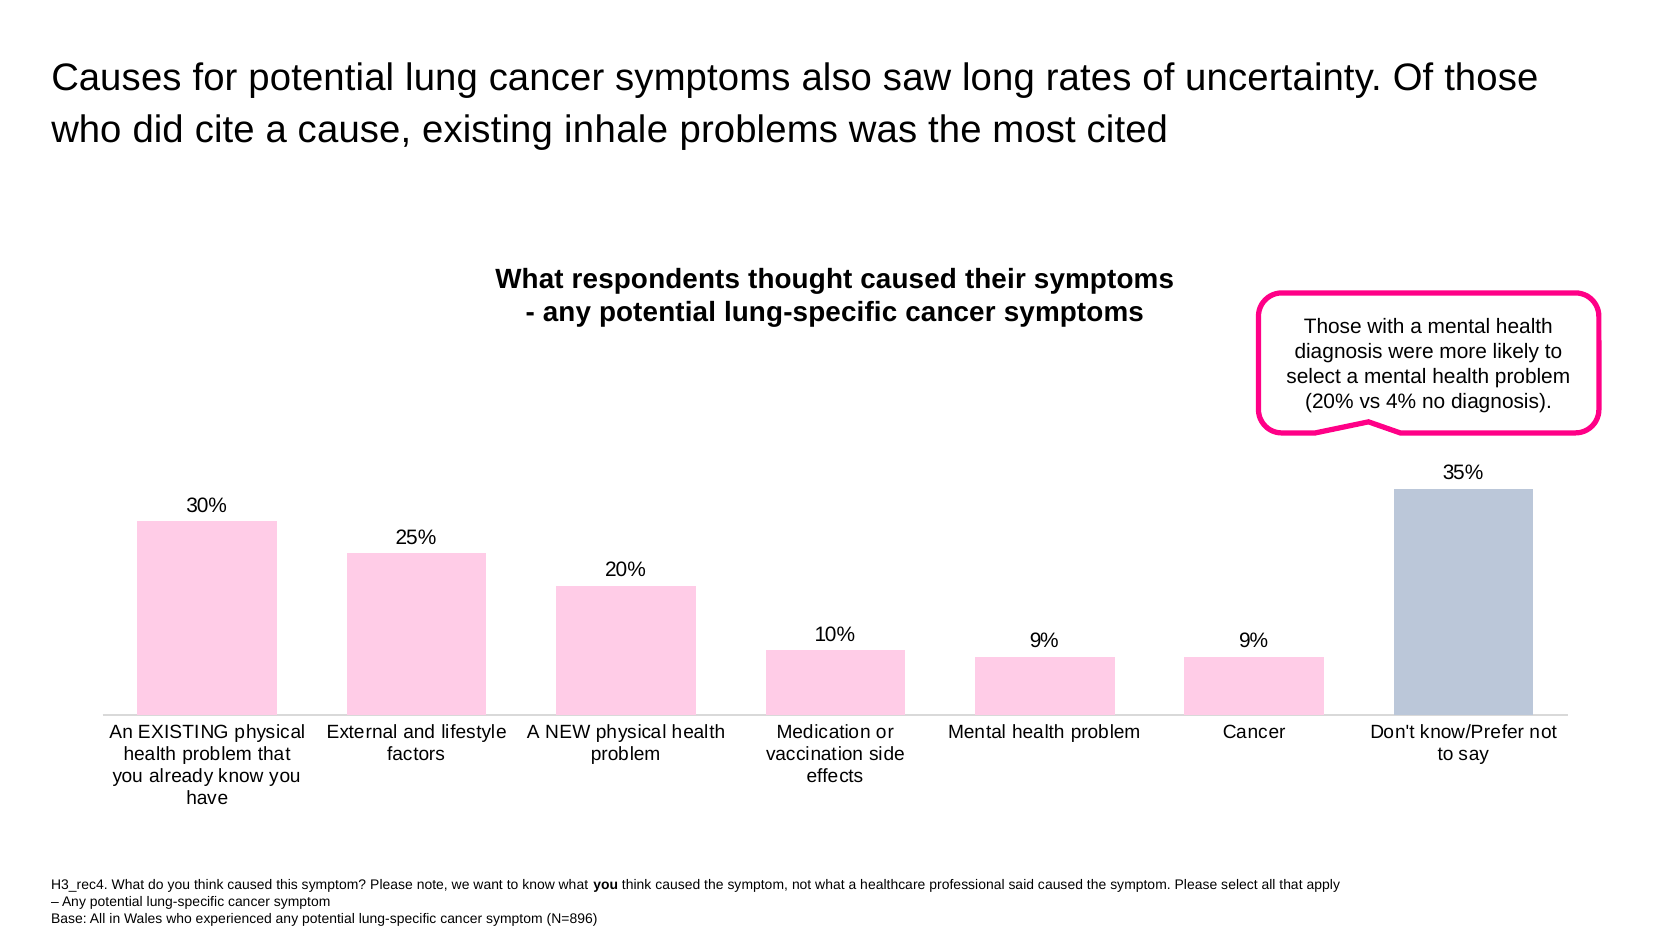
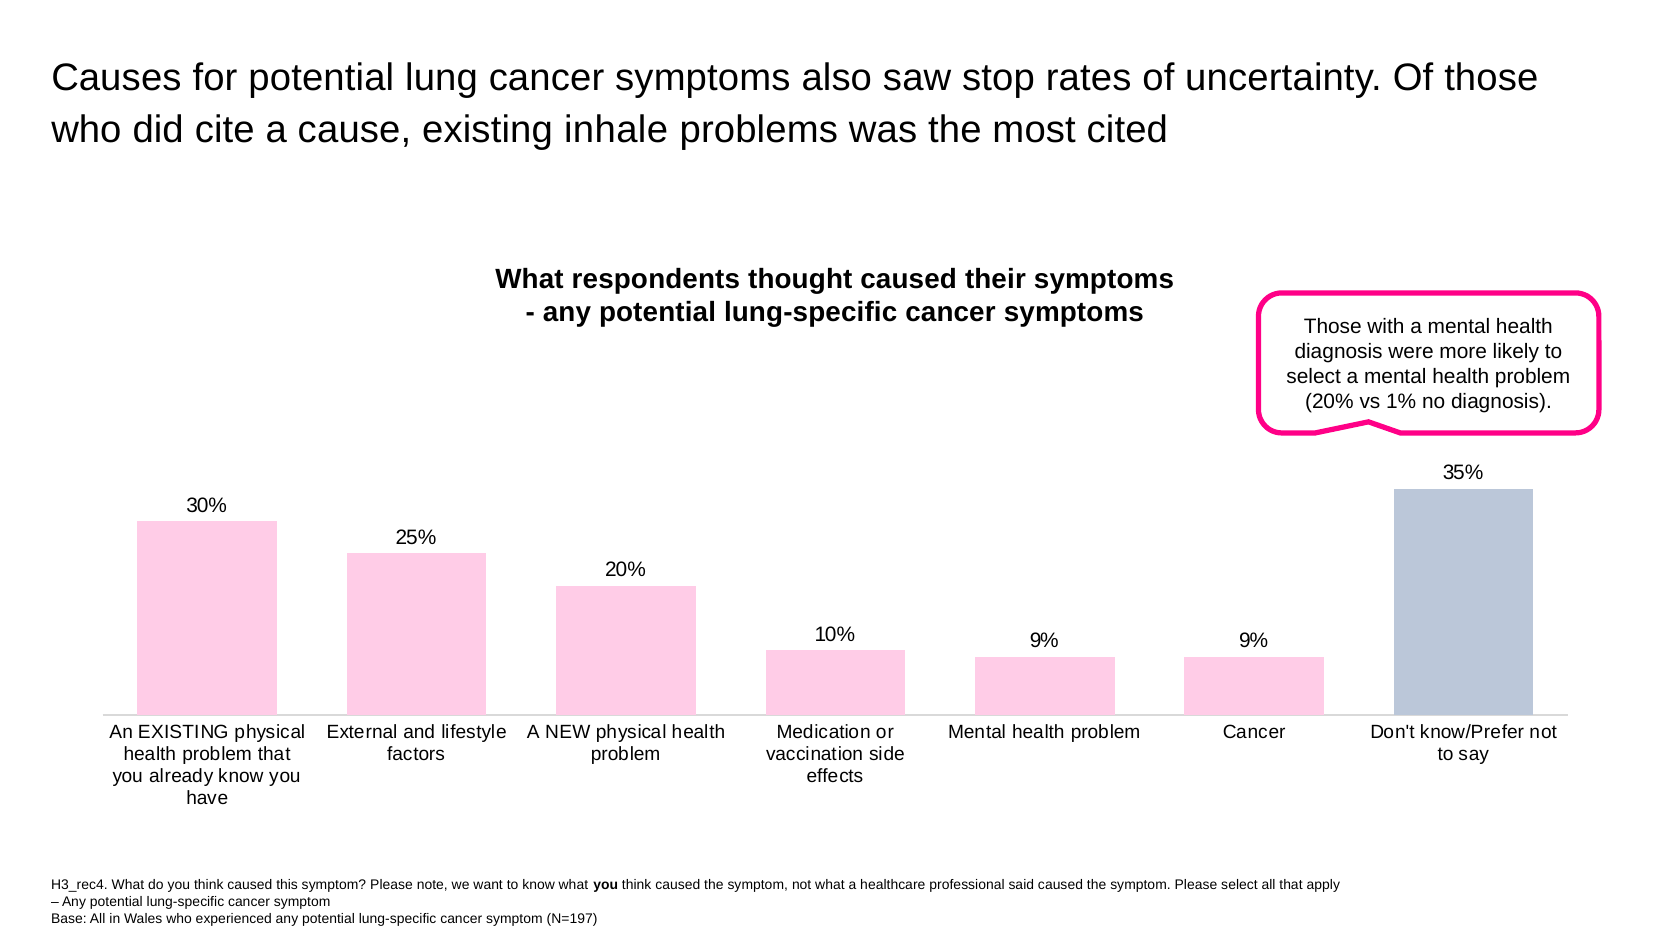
long: long -> stop (998, 78)
4%: 4% -> 1% (1401, 402)
N=896: N=896 -> N=197 (572, 918)
